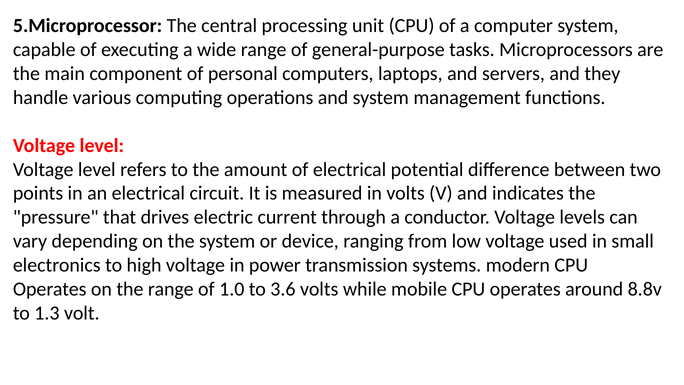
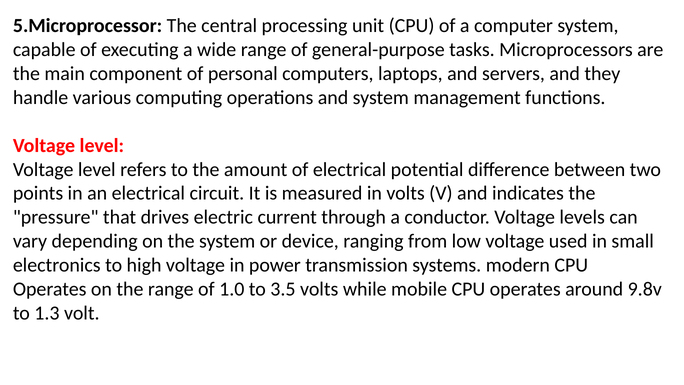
3.6: 3.6 -> 3.5 (283, 289)
8.8v: 8.8v -> 9.8v (645, 289)
